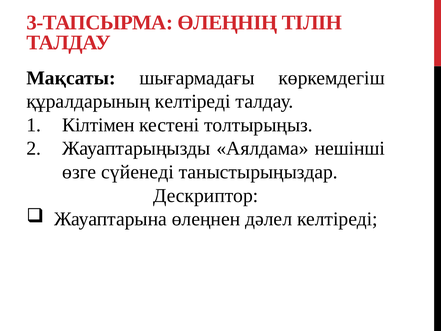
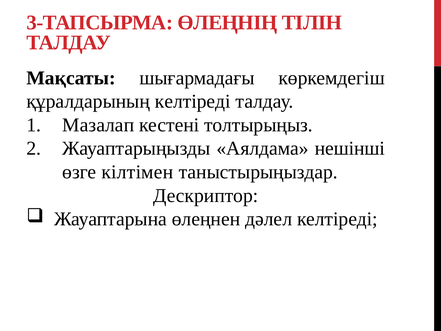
Кілтімен: Кілтімен -> Мазалап (98, 125)
сүйенеді: сүйенеді -> кілтімен (137, 172)
